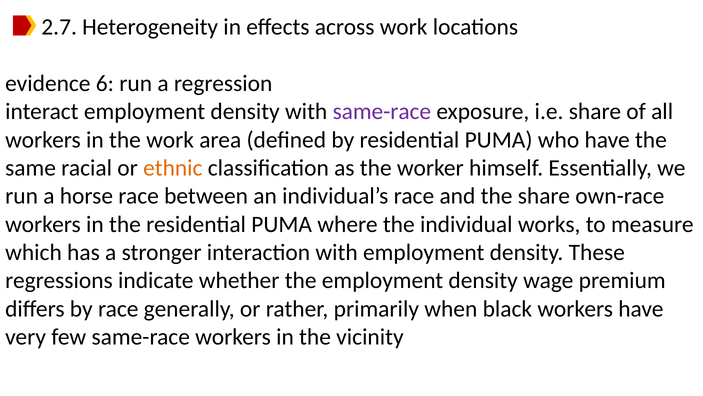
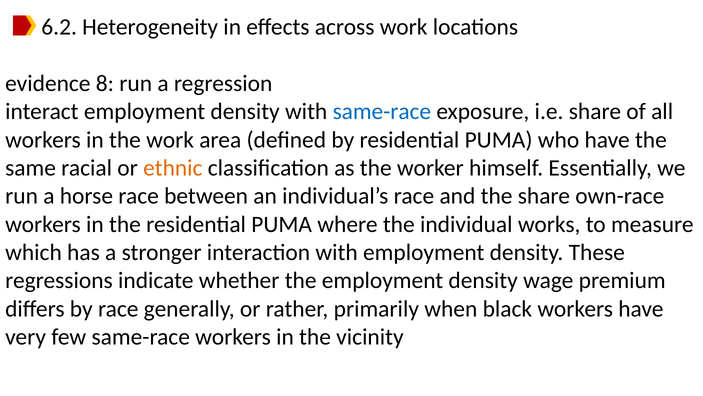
2.7: 2.7 -> 6.2 (59, 27)
6: 6 -> 8 (105, 83)
same-race colour: purple -> blue (382, 112)
